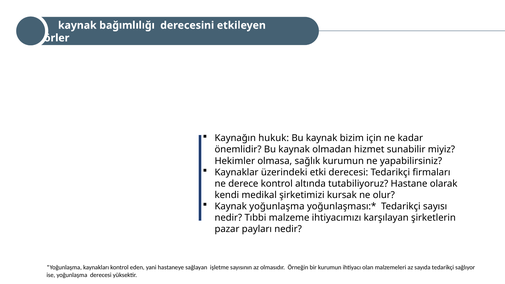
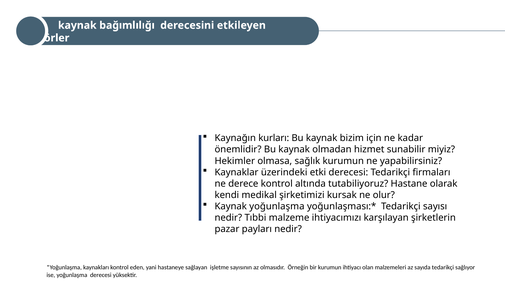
hukuk: hukuk -> kurları (274, 138)
